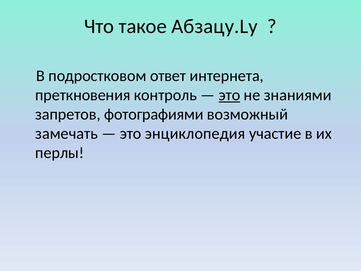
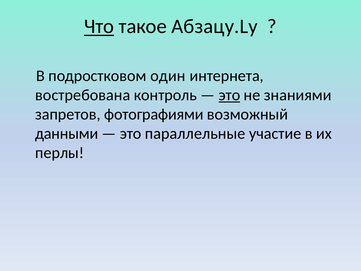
Что underline: none -> present (99, 26)
ответ: ответ -> один (168, 76)
преткновения: преткновения -> востребована (83, 95)
замечать: замечать -> данными (67, 134)
энциклопедия: энциклопедия -> параллельные (195, 134)
